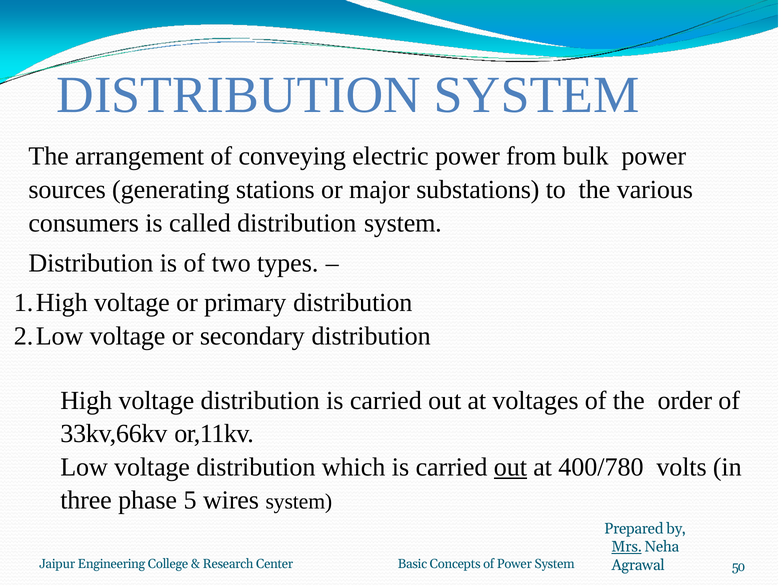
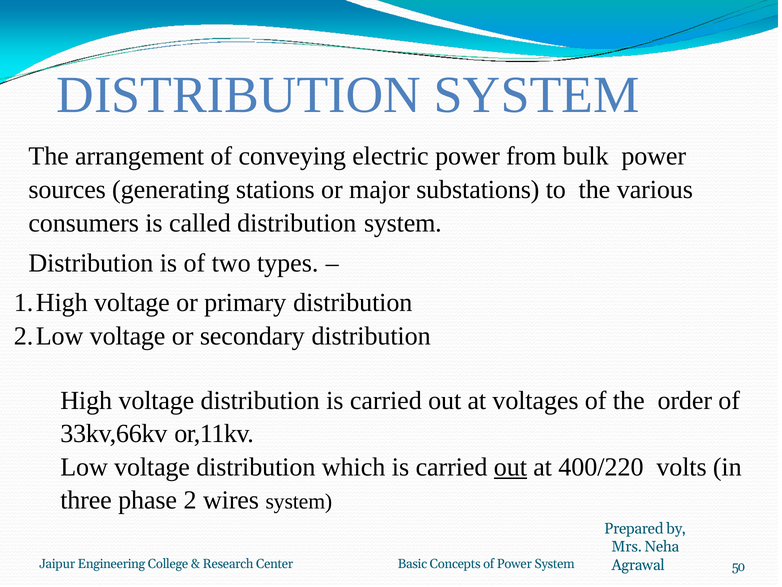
400/780: 400/780 -> 400/220 (601, 467)
5: 5 -> 2 (190, 500)
Mrs underline: present -> none (627, 546)
